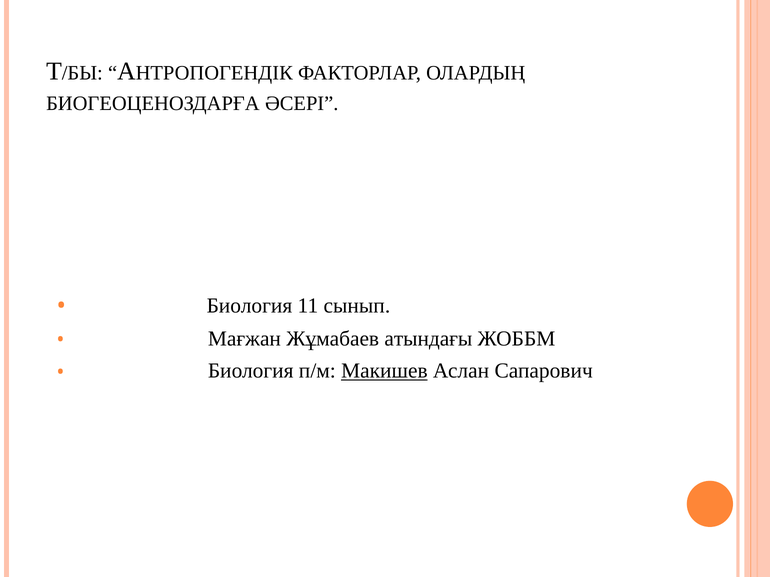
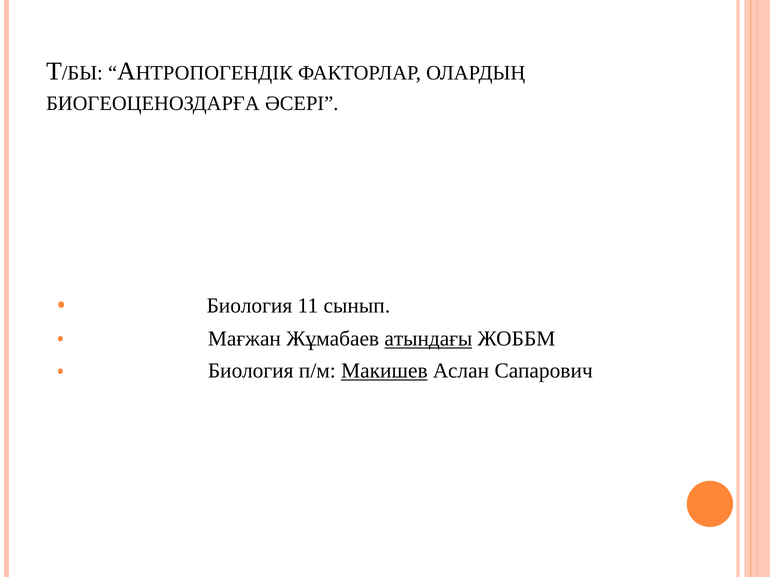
атындағы underline: none -> present (428, 339)
